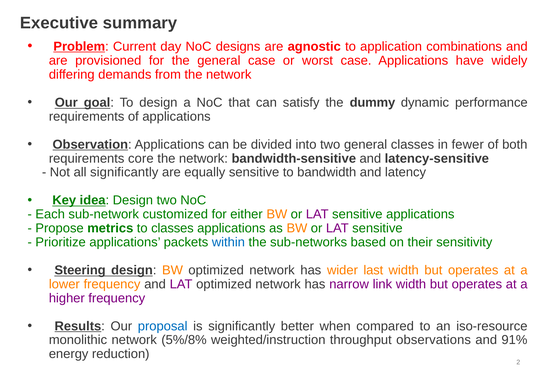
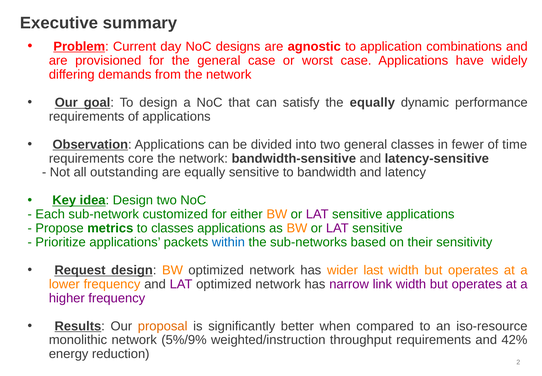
the dummy: dummy -> equally (372, 103)
both: both -> time (515, 145)
all significantly: significantly -> outstanding (124, 173)
Steering: Steering -> Request (80, 270)
proposal colour: blue -> orange (163, 326)
5%/8%: 5%/8% -> 5%/9% (184, 340)
throughput observations: observations -> requirements (434, 340)
91%: 91% -> 42% (514, 340)
